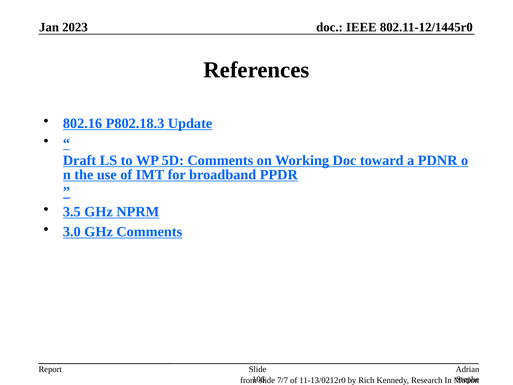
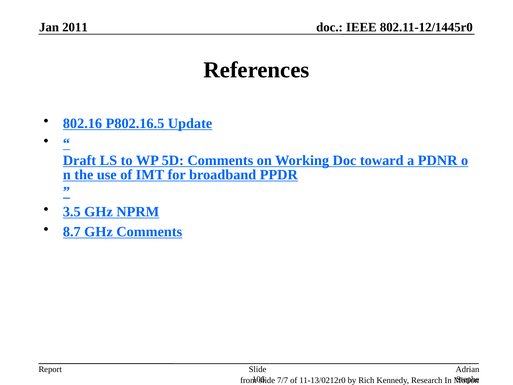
2023: 2023 -> 2011 (75, 27)
P802.18.3: P802.18.3 -> P802.16.5 (135, 123)
3.0: 3.0 -> 8.7 (72, 232)
